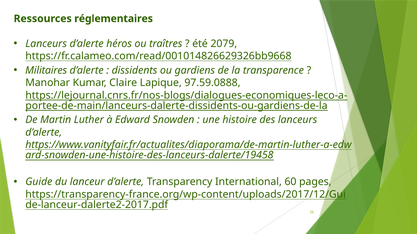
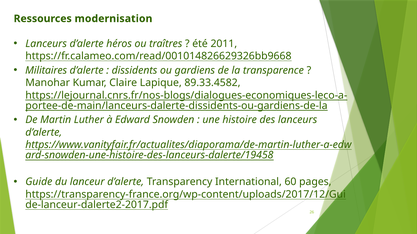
réglementaires: réglementaires -> modernisation (113, 19)
2079: 2079 -> 2011 (224, 44)
97.59.0888: 97.59.0888 -> 89.33.4582 (212, 83)
